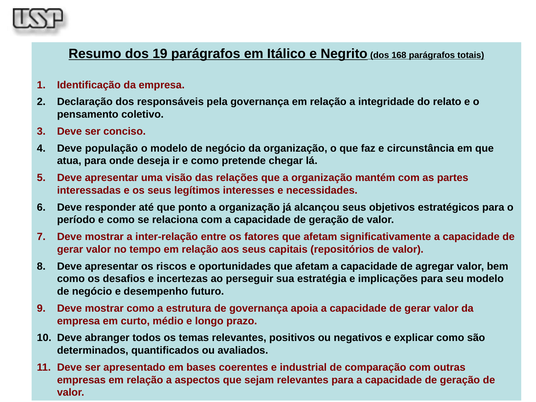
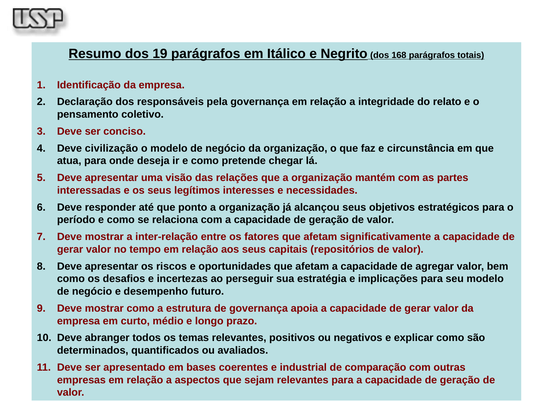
população: população -> civilização (111, 148)
